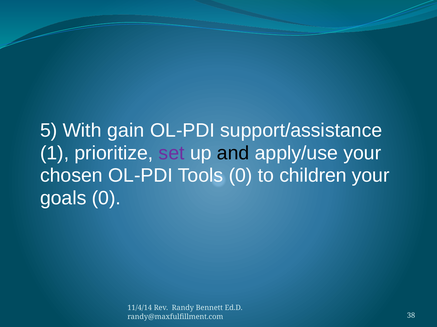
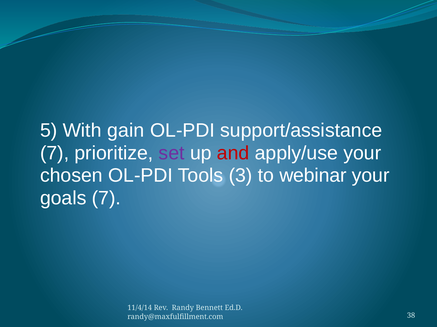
1: 1 -> 7 (55, 153)
and colour: black -> red (233, 153)
Tools 0: 0 -> 3 (241, 176)
children: children -> webinar (313, 176)
goals 0: 0 -> 7 (106, 198)
